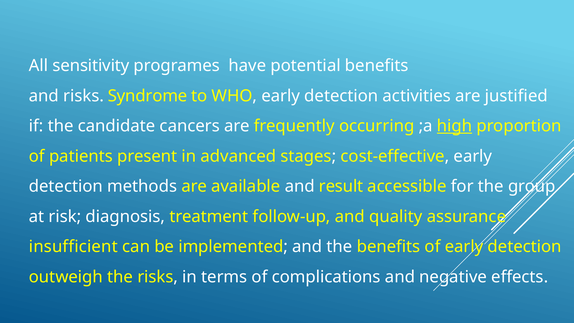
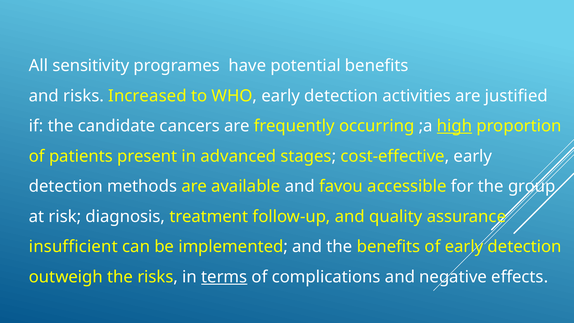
Syndrome: Syndrome -> Increased (147, 96)
result: result -> favou (341, 186)
terms underline: none -> present (224, 277)
